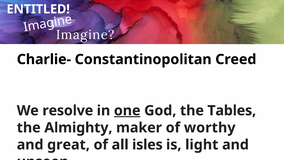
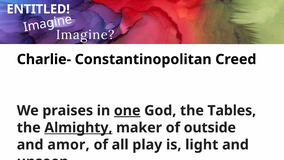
resolve: resolve -> praises (68, 110)
Almighty underline: none -> present (78, 127)
worthy: worthy -> outside (210, 127)
great: great -> amor (68, 145)
isles: isles -> play (147, 145)
